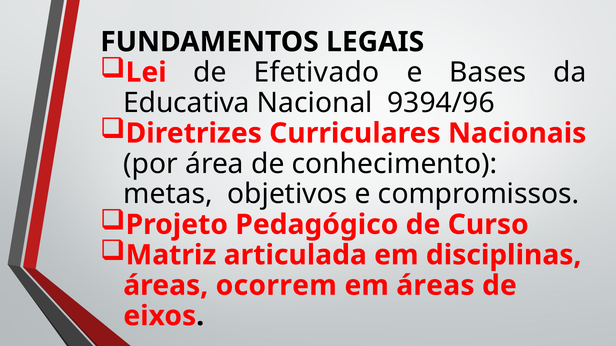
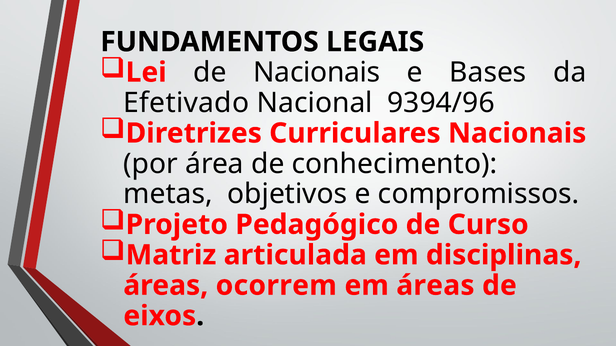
de Efetivado: Efetivado -> Nacionais (317, 72)
Educativa: Educativa -> Efetivado (186, 103)
